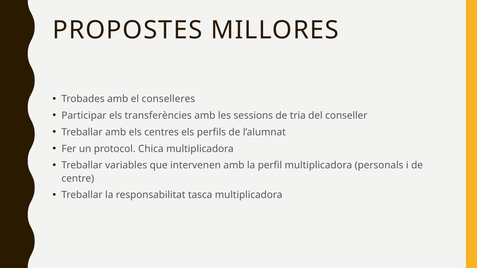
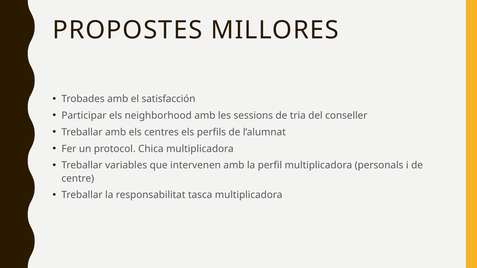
conselleres: conselleres -> satisfacción (169, 99)
transferències: transferències -> neighborhood (158, 116)
